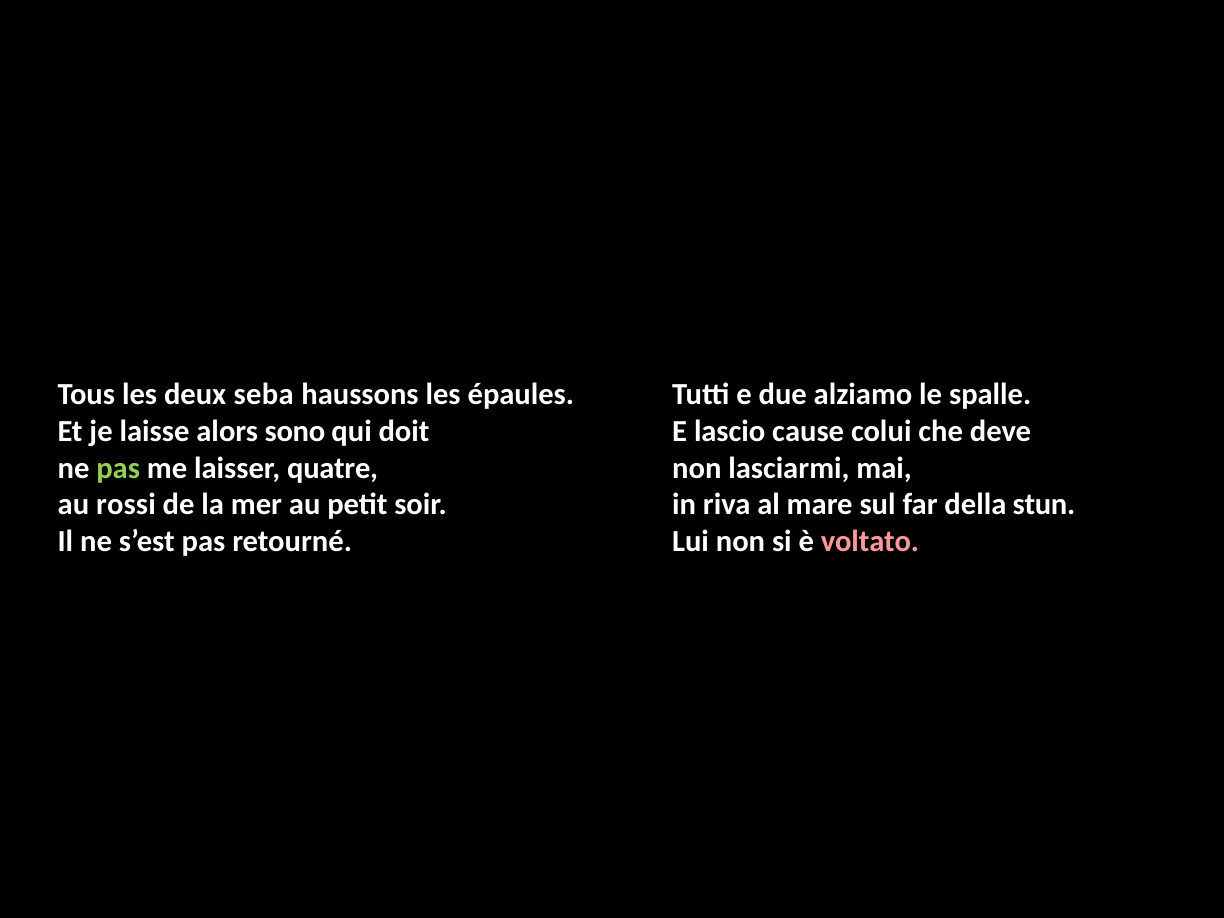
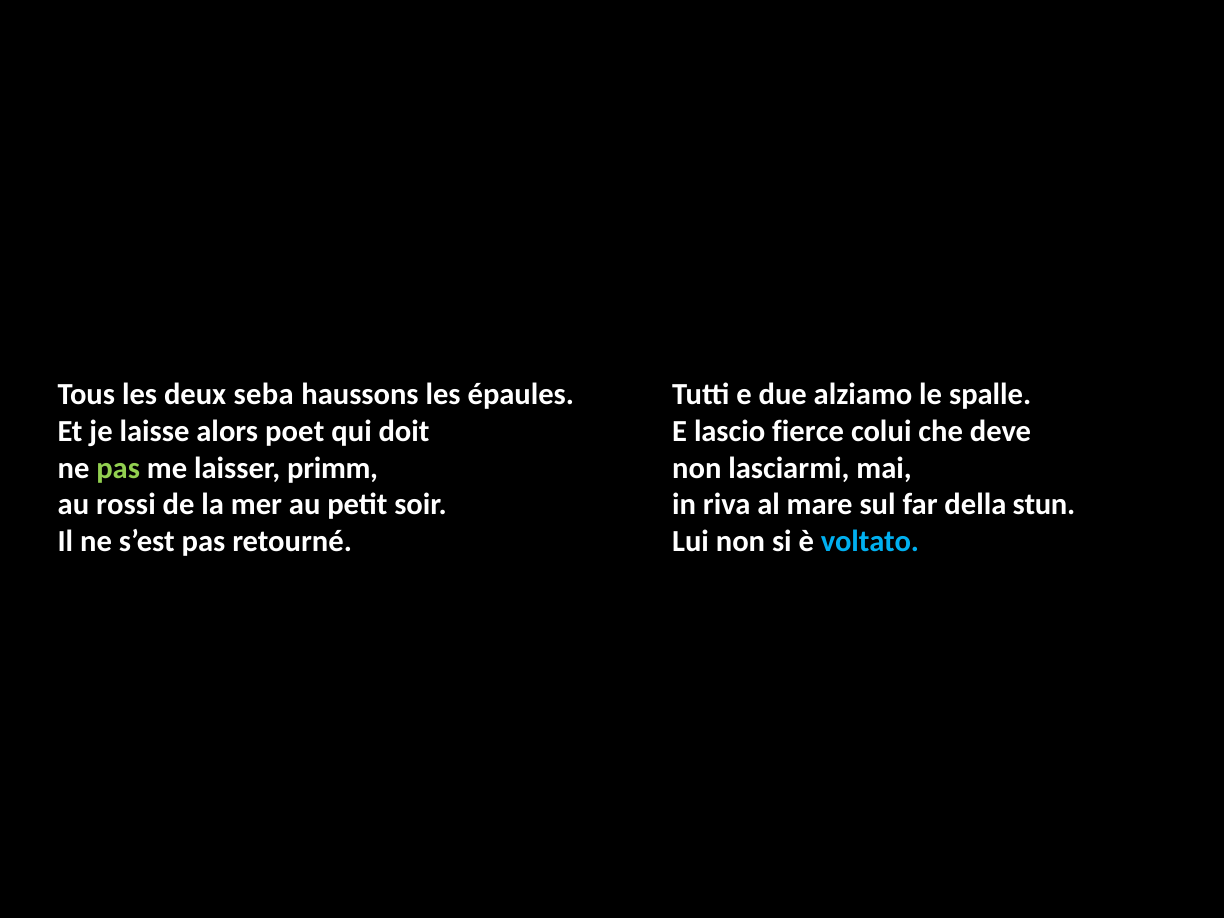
sono: sono -> poet (295, 431)
cause: cause -> fierce (808, 431)
quatre: quatre -> primm (333, 468)
voltato colour: pink -> light blue (870, 542)
